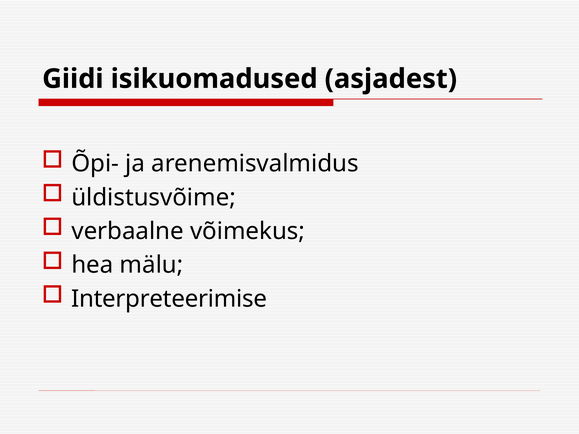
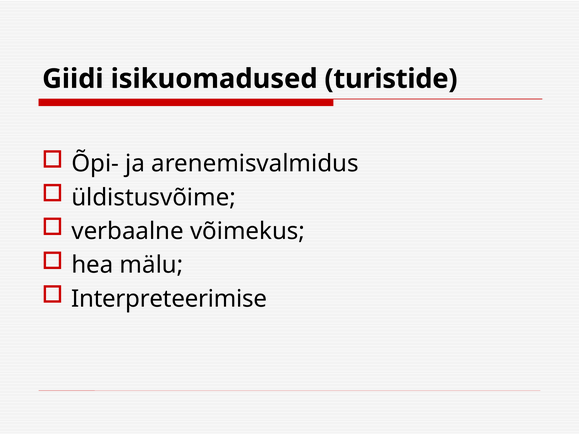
asjadest: asjadest -> turistide (391, 79)
